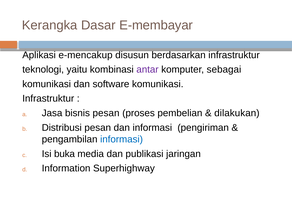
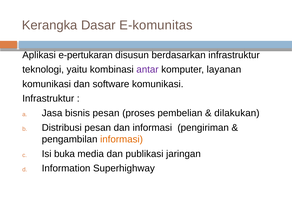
E-membayar: E-membayar -> E-komunitas (156, 25)
e-mencakup: e-mencakup -> e-pertukaran (86, 55)
sebagai: sebagai -> layanan (224, 70)
informasi colour: blue -> orange (122, 139)
